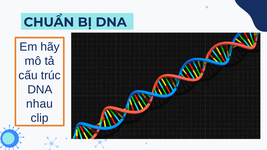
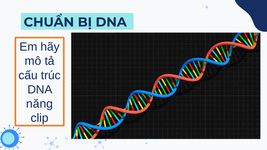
nhau: nhau -> năng (40, 104)
